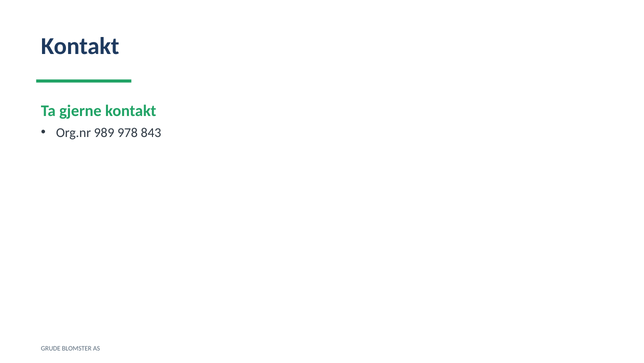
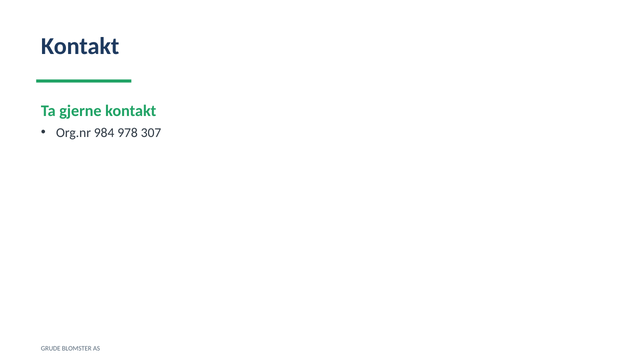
989: 989 -> 984 (104, 132)
843: 843 -> 307 (151, 132)
